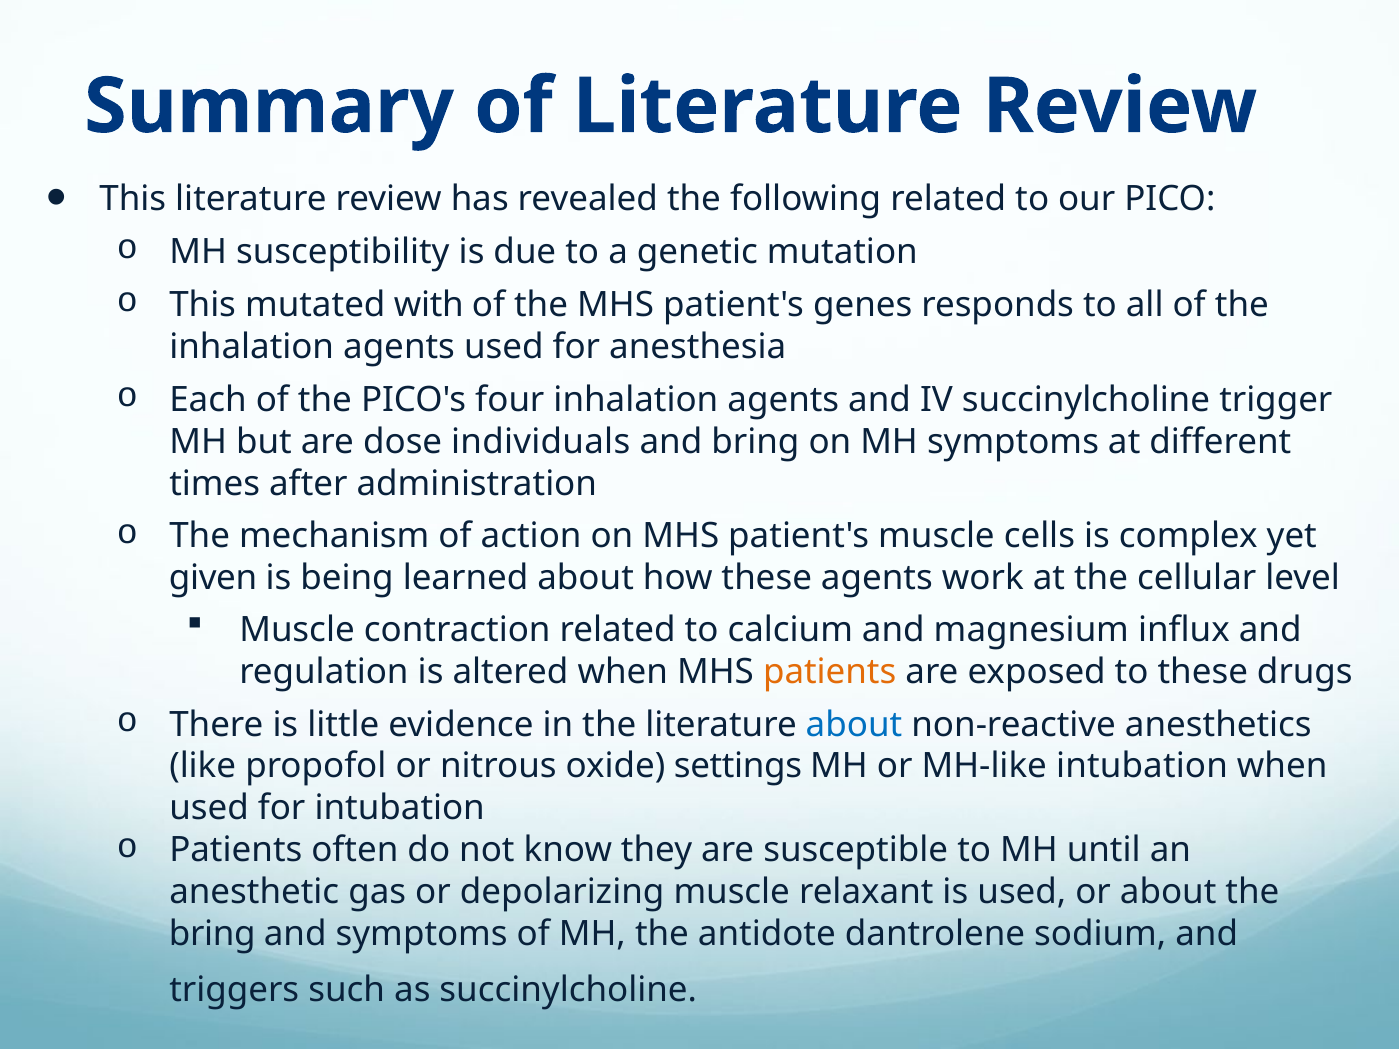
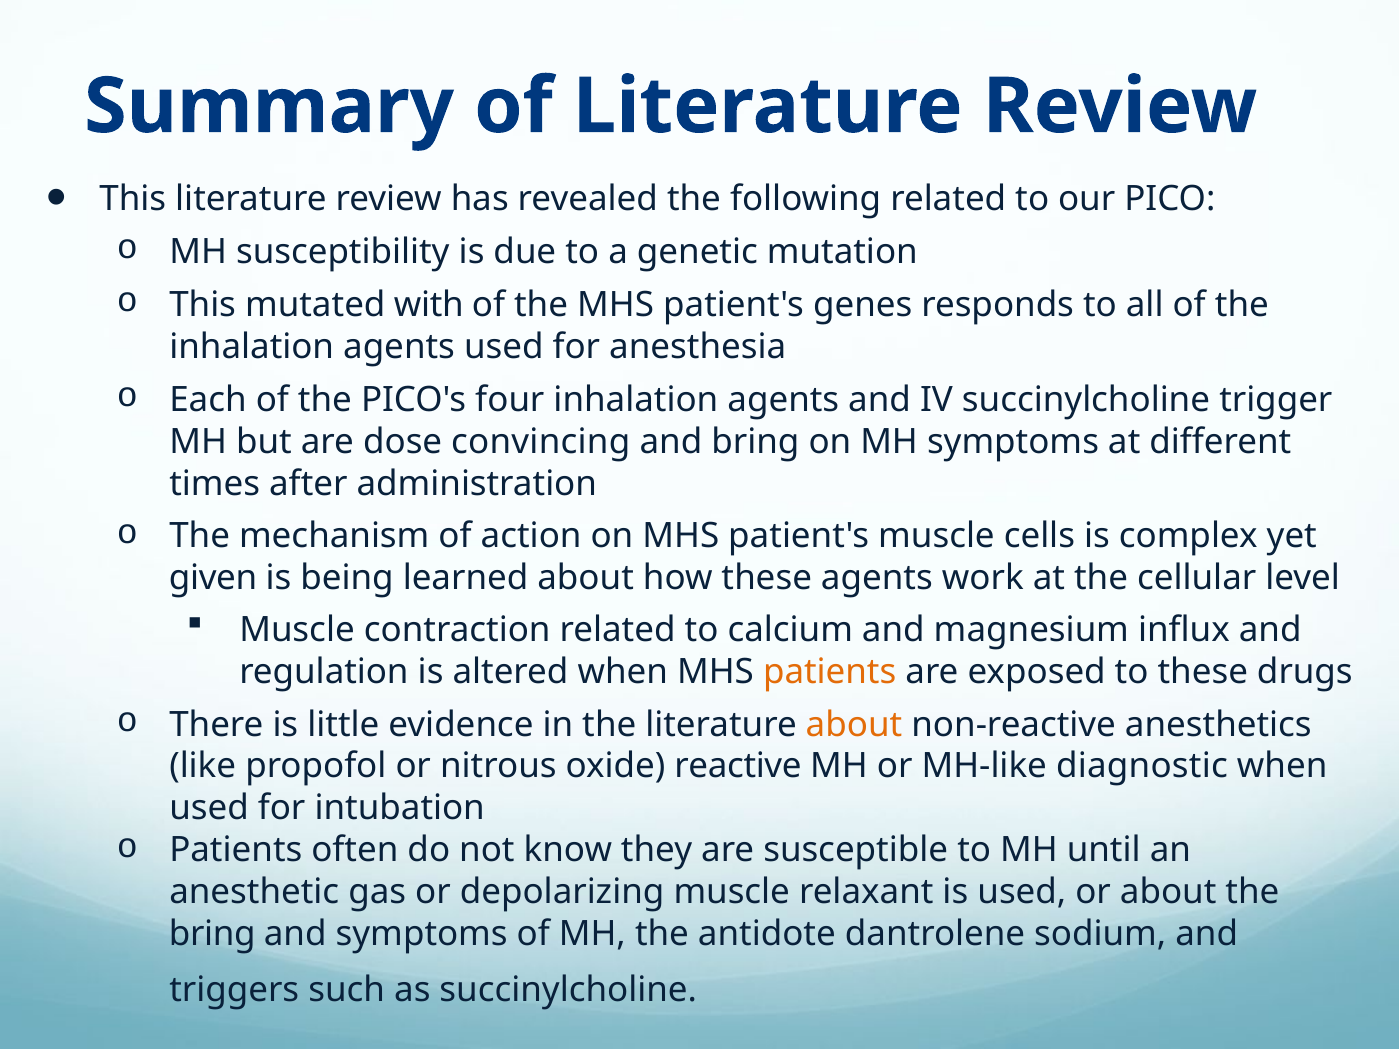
individuals: individuals -> convincing (541, 442)
about colour: blue -> orange (854, 725)
settings: settings -> reactive (738, 767)
MH-like intubation: intubation -> diagnostic (1142, 767)
